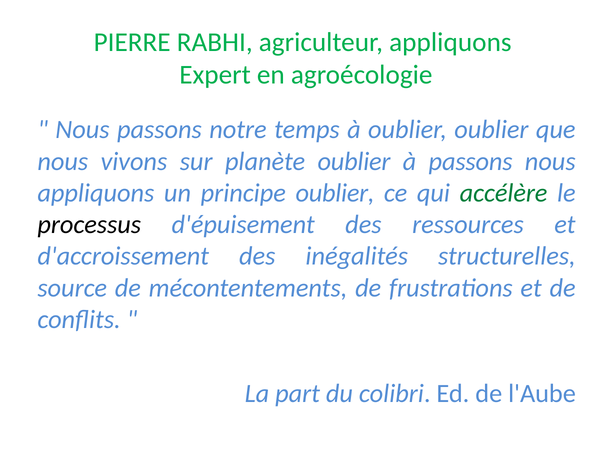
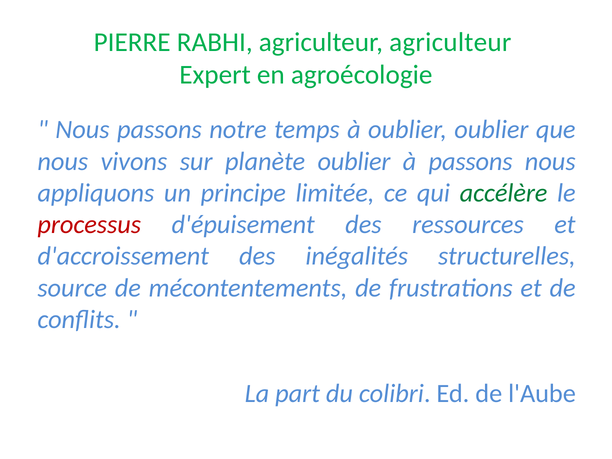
agriculteur appliquons: appliquons -> agriculteur (450, 42)
principe oublier: oublier -> limitée (335, 193)
processus colour: black -> red (89, 225)
